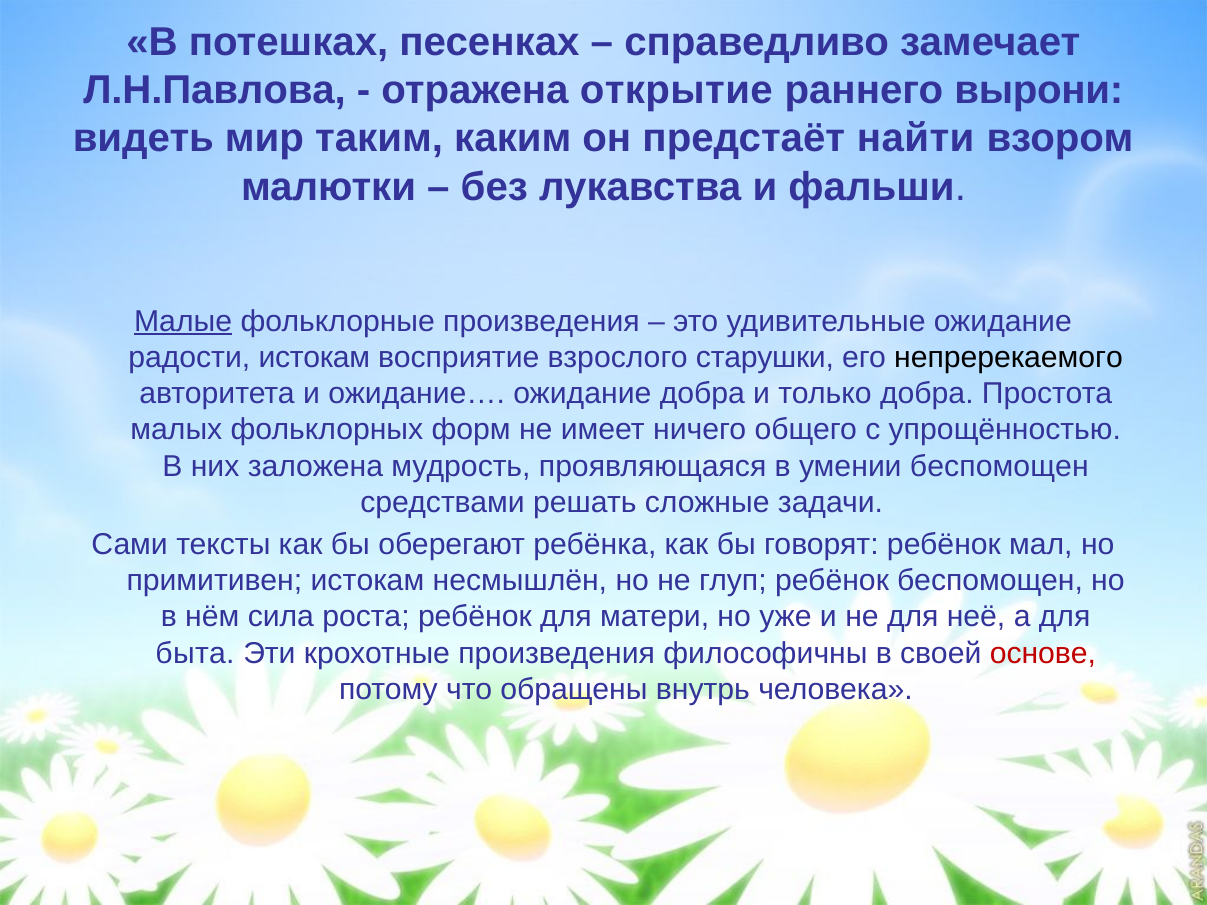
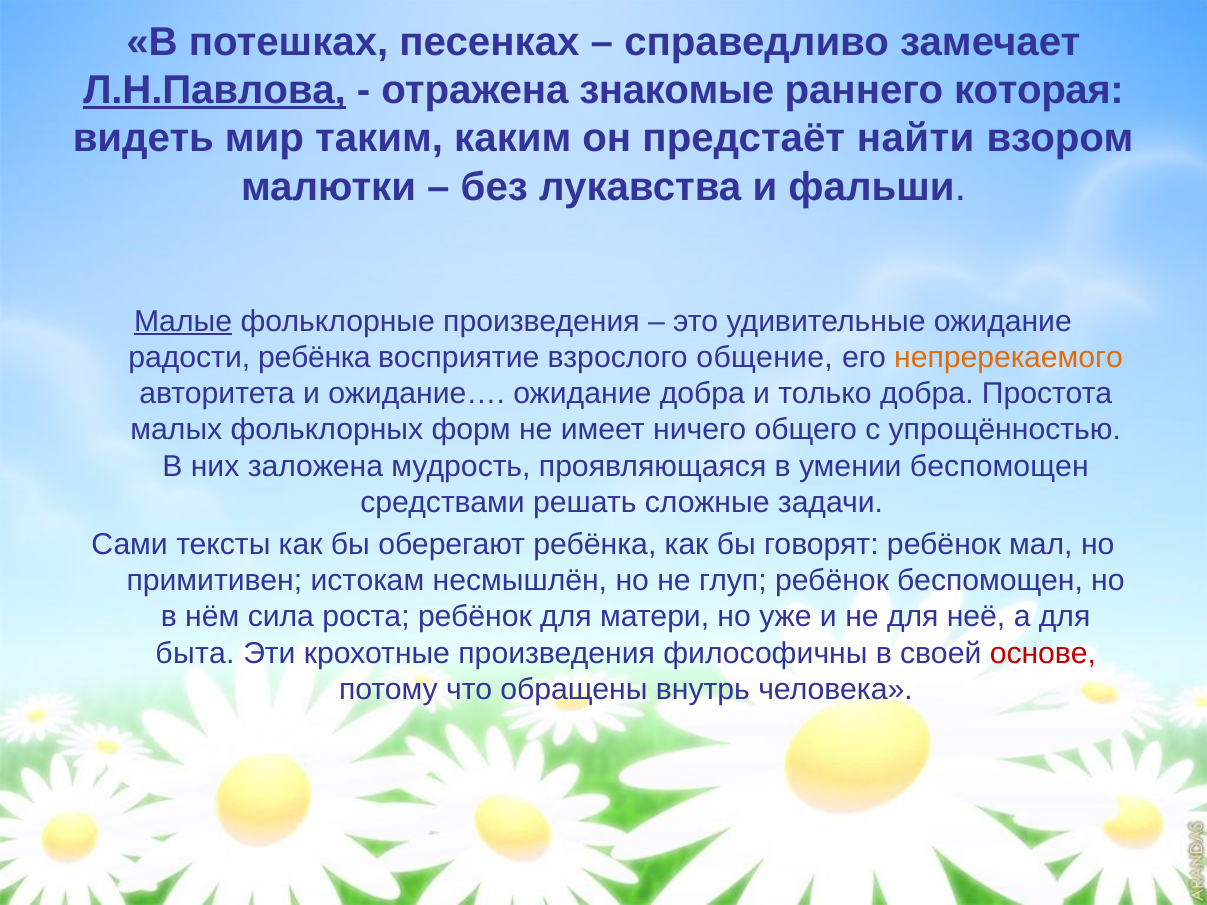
Л.Н.Павлова underline: none -> present (215, 90)
открытие: открытие -> знакомые (677, 90)
вырони: вырони -> которая (1039, 90)
радости истокам: истокам -> ребёнка (314, 358)
старушки: старушки -> общение (765, 358)
непререкаемого colour: black -> orange (1009, 358)
